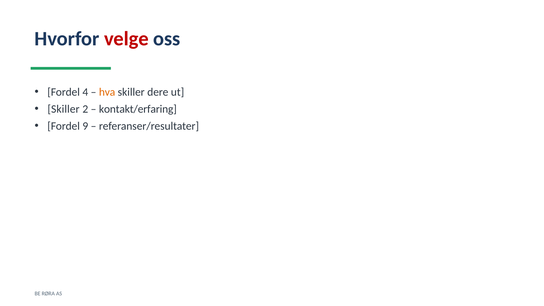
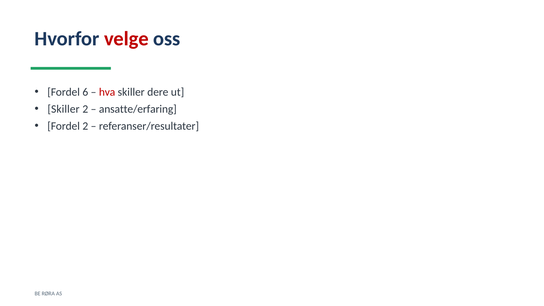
4: 4 -> 6 (85, 92)
hva colour: orange -> red (107, 92)
kontakt/erfaring: kontakt/erfaring -> ansatte/erfaring (138, 109)
Fordel 9: 9 -> 2 (85, 126)
